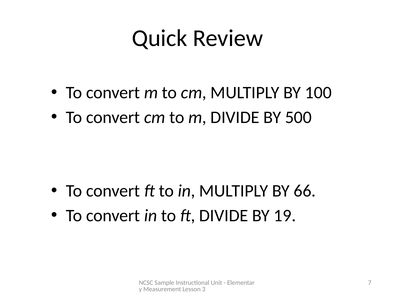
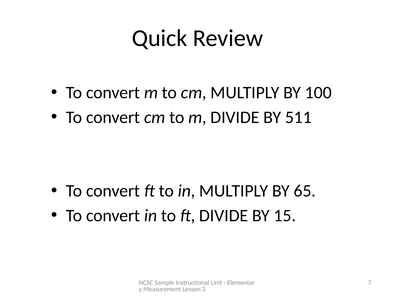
500: 500 -> 511 (298, 117)
66: 66 -> 65 (305, 191)
19: 19 -> 15 (285, 216)
